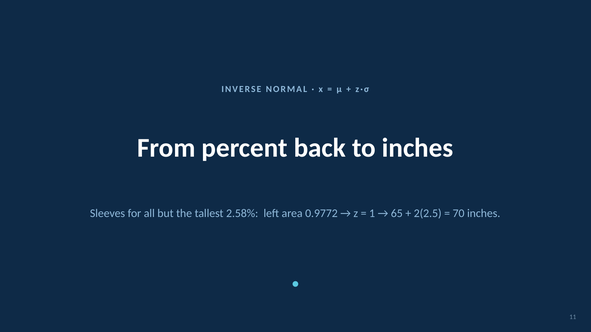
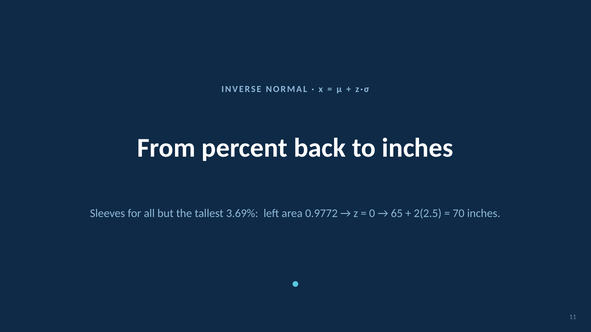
2.58%: 2.58% -> 3.69% (242, 214)
1: 1 -> 0 (372, 214)
